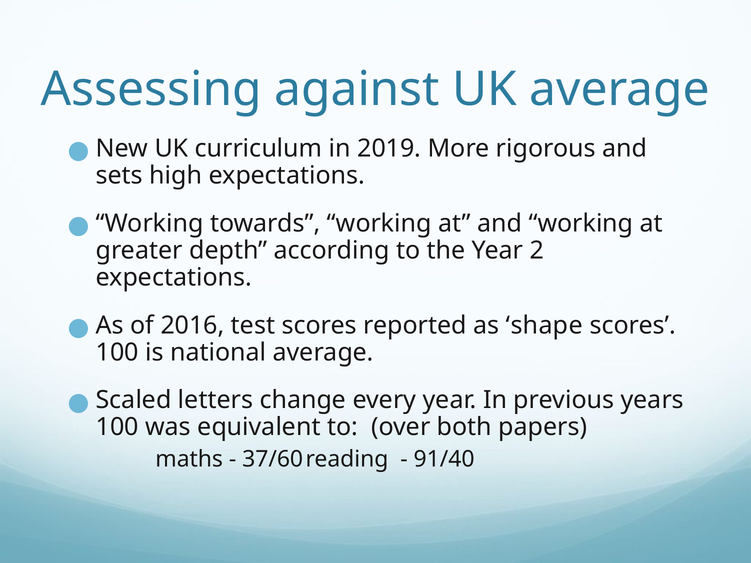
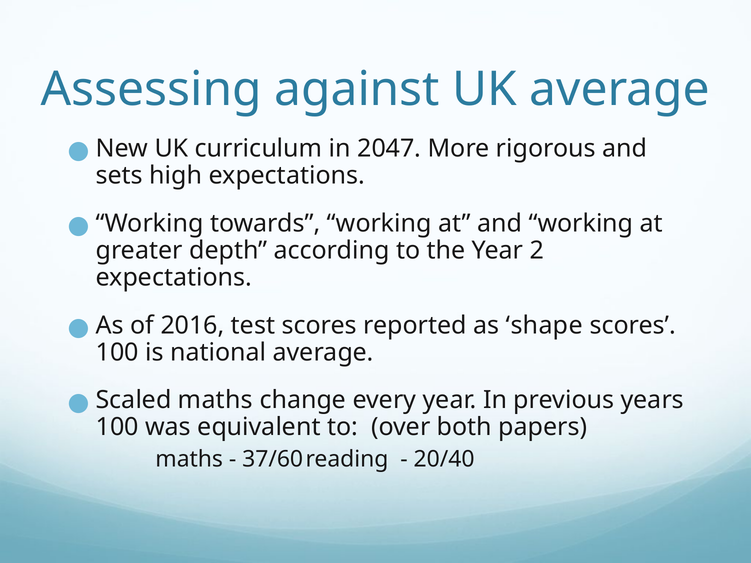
2019: 2019 -> 2047 (389, 149)
Scaled letters: letters -> maths (215, 400)
91/40: 91/40 -> 20/40 (444, 460)
